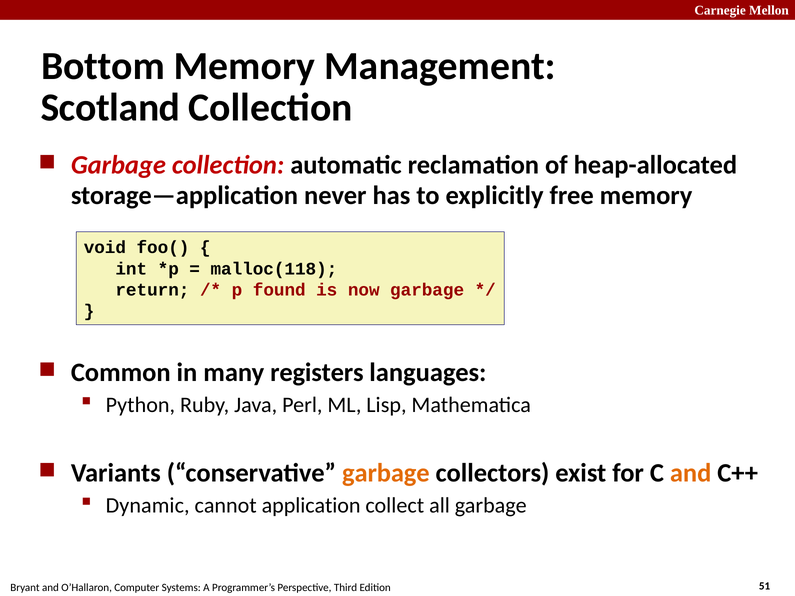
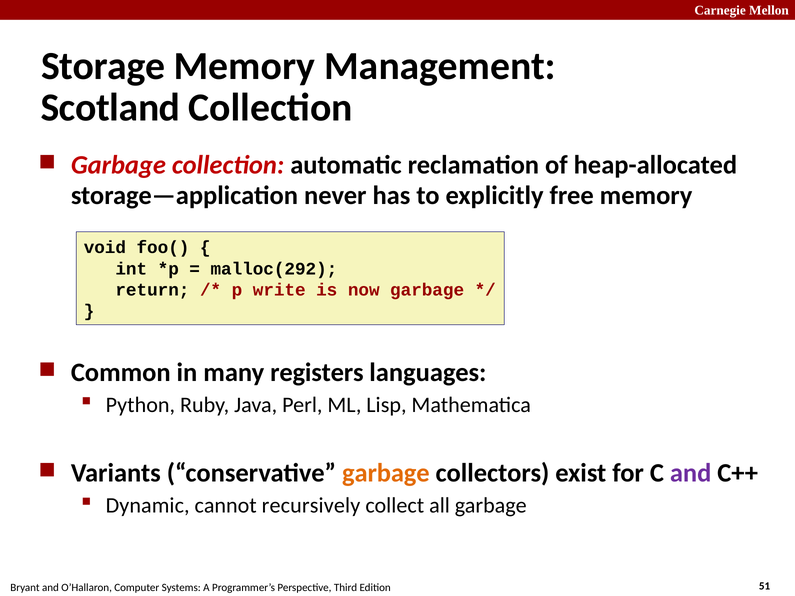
Bottom: Bottom -> Storage (103, 66)
malloc(118: malloc(118 -> malloc(292 (274, 269)
found: found -> write (279, 290)
and colour: orange -> purple (691, 473)
application: application -> recursively (311, 505)
